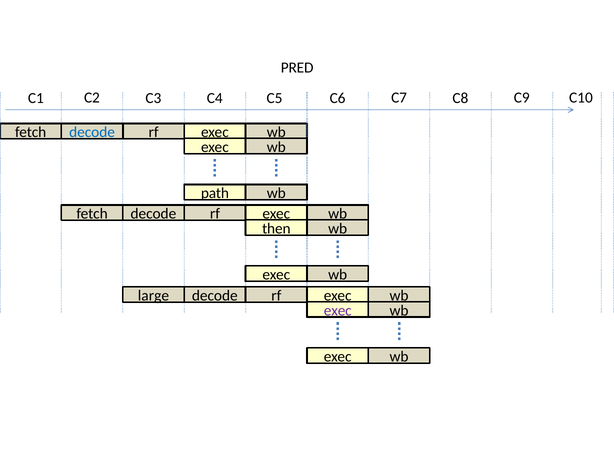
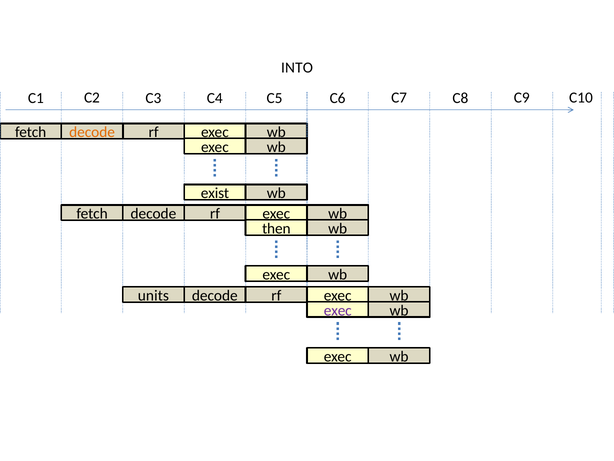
PRED: PRED -> INTO (297, 68)
decode colour: blue -> orange (92, 132)
path: path -> exist (215, 193)
large: large -> units (153, 295)
